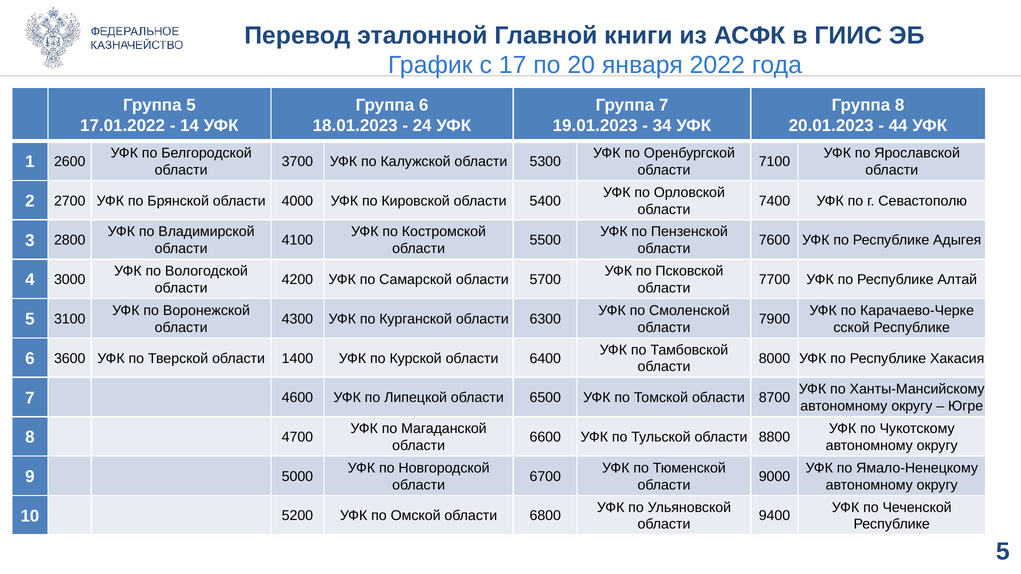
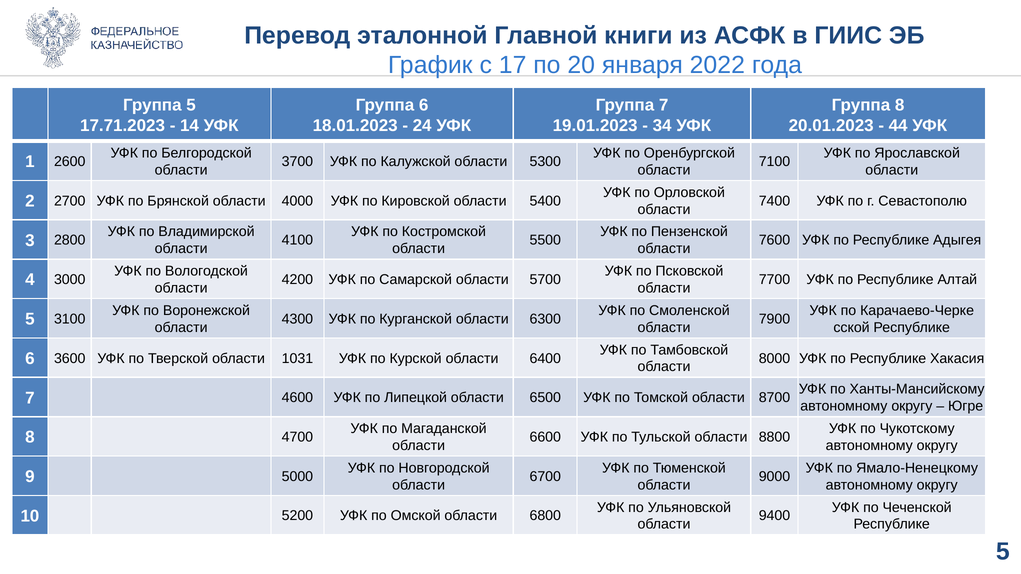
17.01.2022: 17.01.2022 -> 17.71.2023 (123, 125)
1400: 1400 -> 1031 (297, 359)
